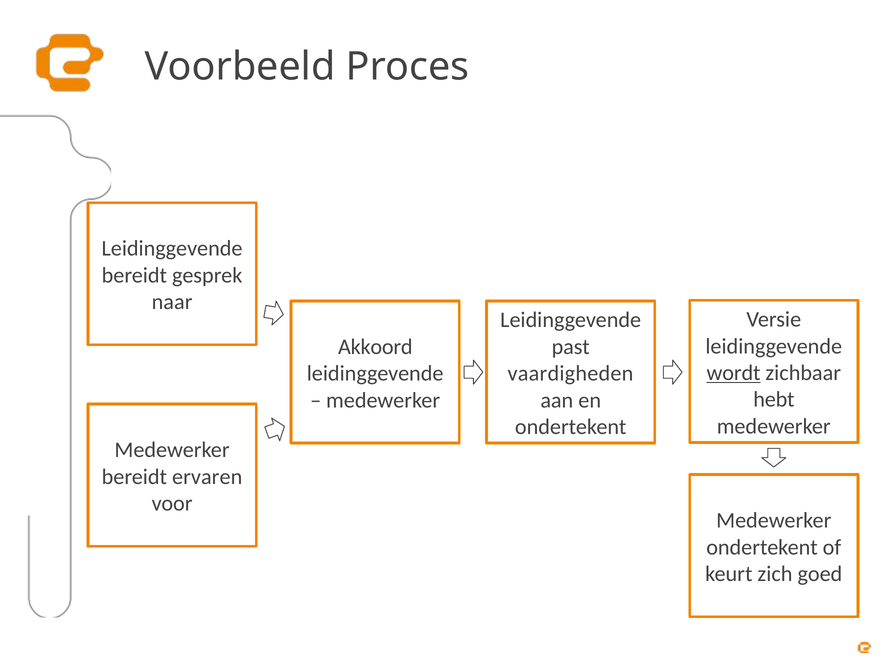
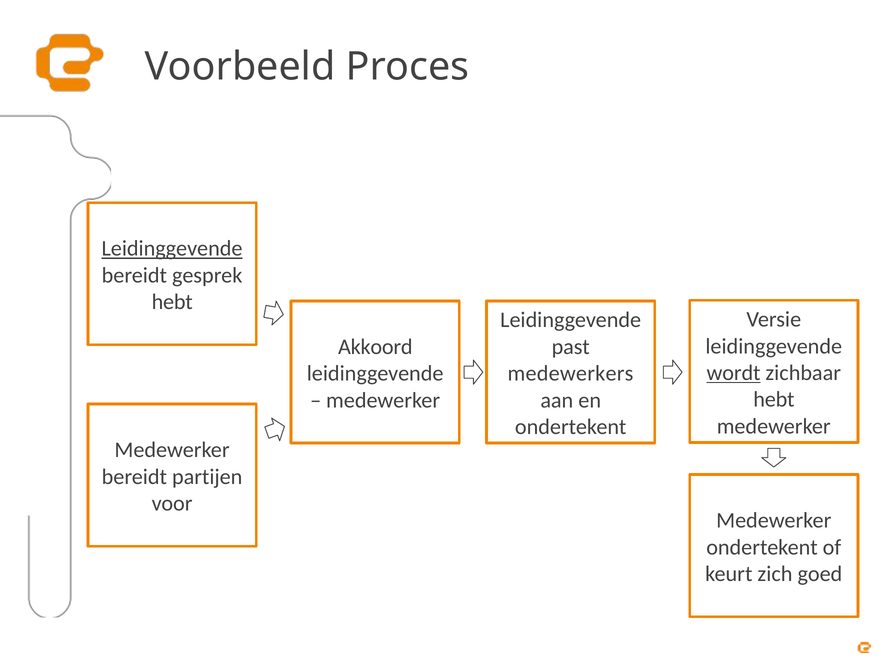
Leidinggevende underline: none -> present (172, 249)
naar: naar -> hebt (172, 302)
vaardigheden: vaardigheden -> medewerkers (570, 373)
ervaren: ervaren -> partijen (207, 477)
